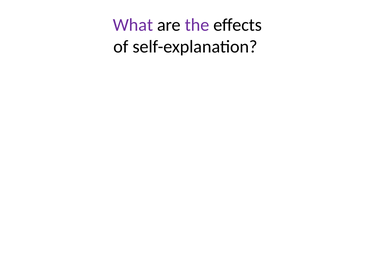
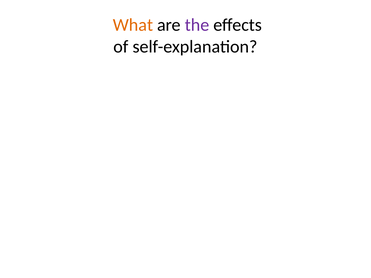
What colour: purple -> orange (133, 25)
